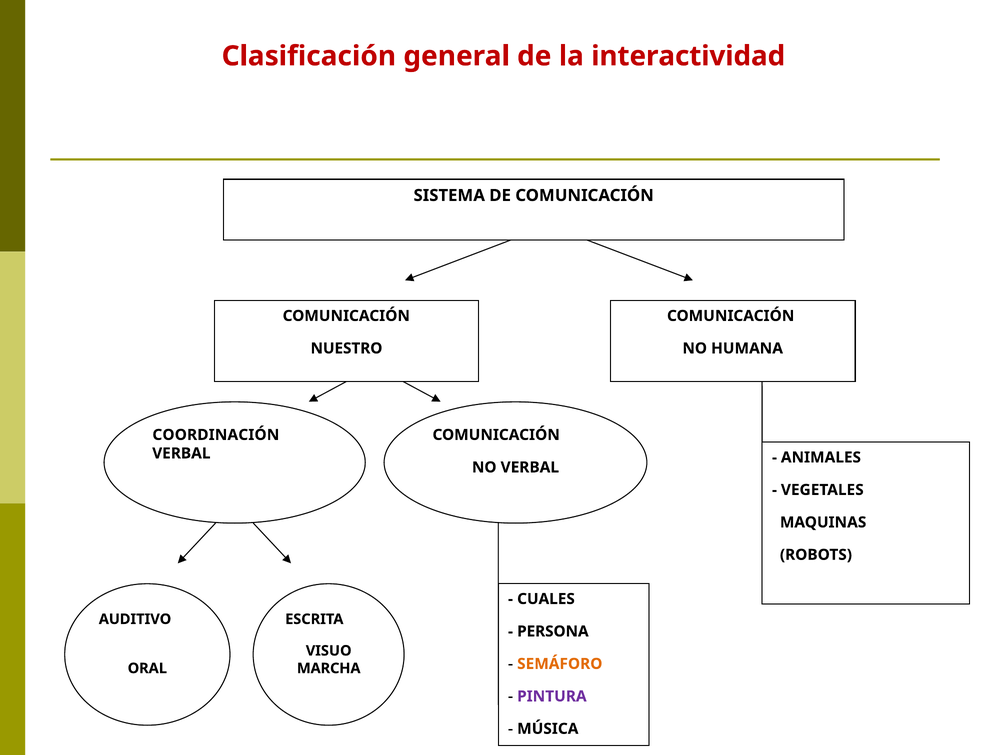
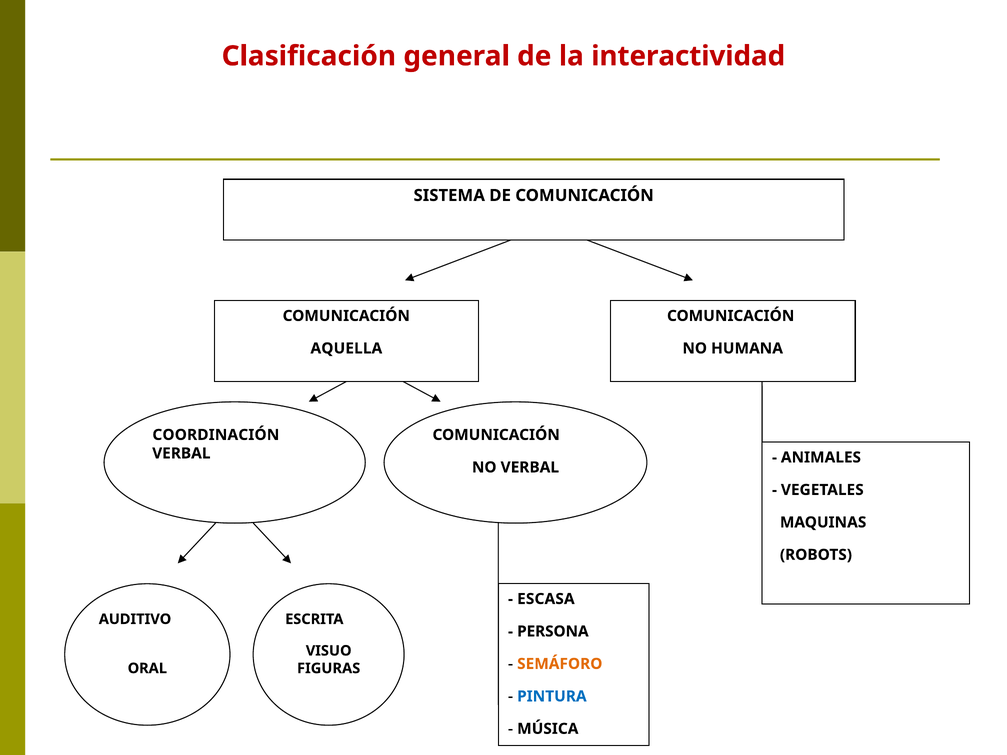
NUESTRO: NUESTRO -> AQUELLA (346, 348)
CUALES: CUALES -> ESCASA (546, 599)
MARCHA: MARCHA -> FIGURAS (329, 669)
PINTURA colour: purple -> blue (552, 697)
